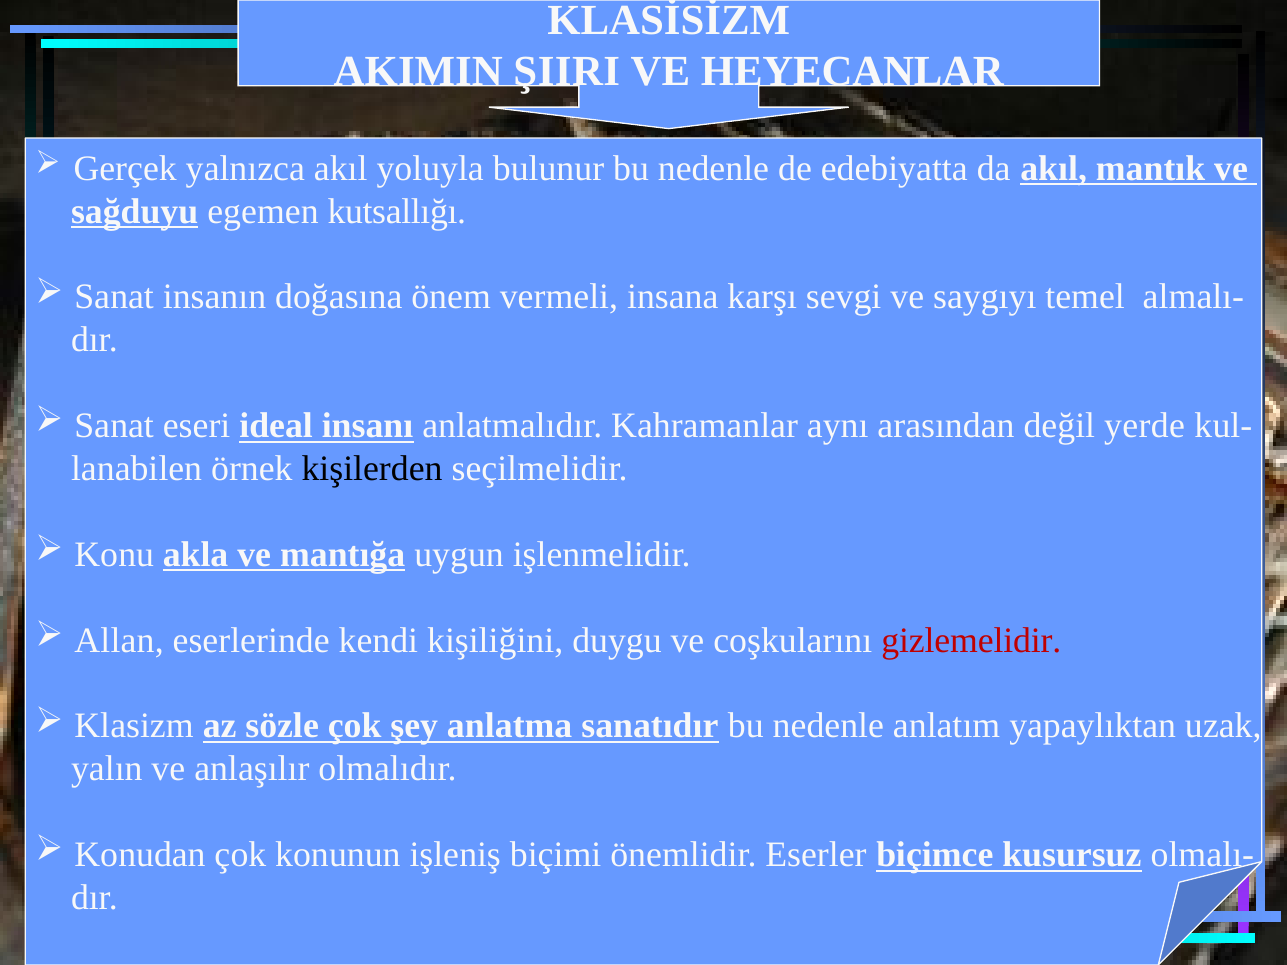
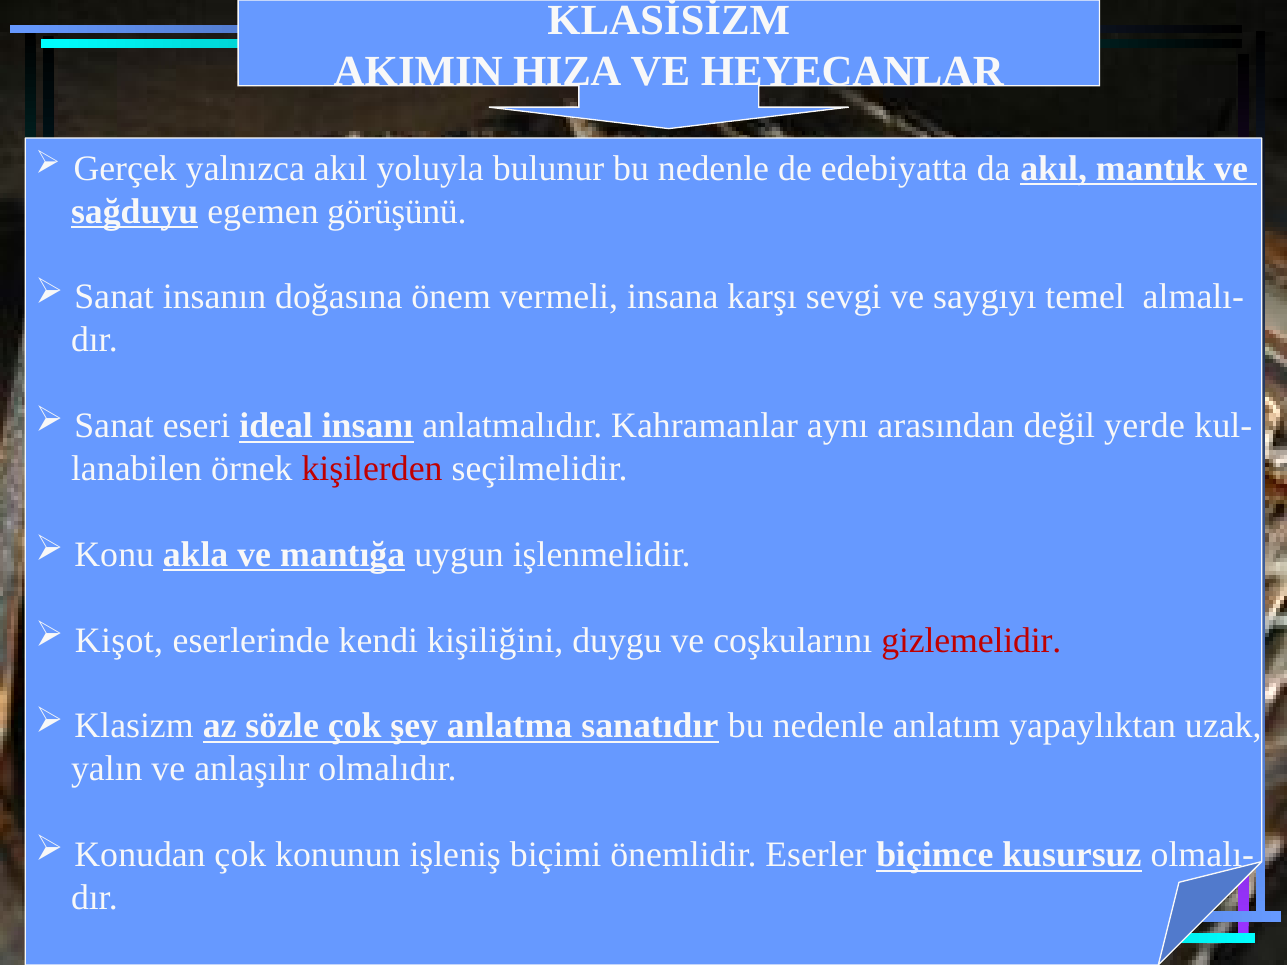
ŞIIRI: ŞIIRI -> HIZA (567, 72)
kutsallığı: kutsallığı -> görüşünü (397, 211)
kişilerden colour: black -> red (372, 469)
Allan: Allan -> Kişot (119, 640)
